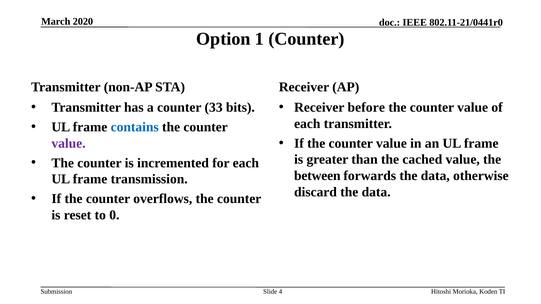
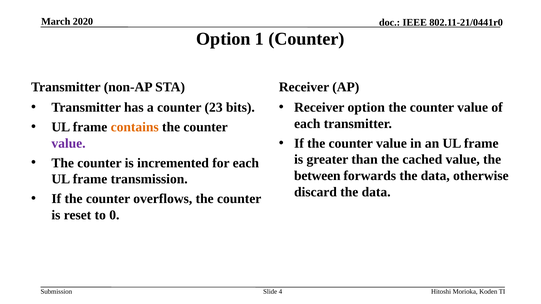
33: 33 -> 23 (214, 108)
Receiver before: before -> option (366, 108)
contains colour: blue -> orange (135, 127)
